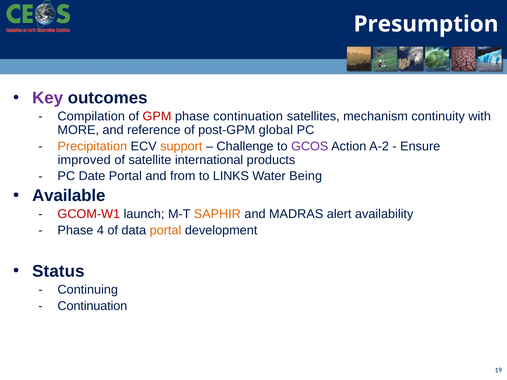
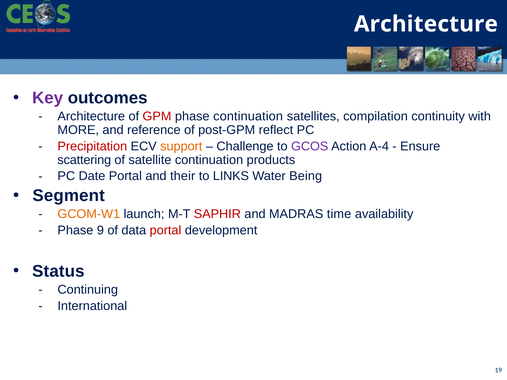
Presumption: Presumption -> Architecture (426, 24)
Compilation: Compilation -> Architecture (91, 116)
mechanism: mechanism -> compilation (376, 116)
global: global -> reflect (276, 130)
Precipitation colour: orange -> red (92, 146)
A-2: A-2 -> A-4 (379, 146)
improved: improved -> scattering (84, 160)
satellite international: international -> continuation (209, 160)
from: from -> their (183, 176)
Available: Available -> Segment (69, 196)
GCOM-W1 colour: red -> orange (89, 214)
SAPHIR colour: orange -> red (217, 214)
alert: alert -> time (339, 214)
4: 4 -> 9 (100, 230)
portal colour: orange -> red (165, 230)
Continuation: Continuation -> International (92, 306)
